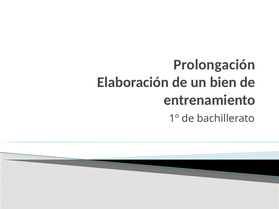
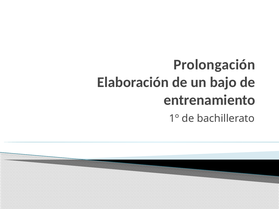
bien: bien -> bajo (223, 82)
